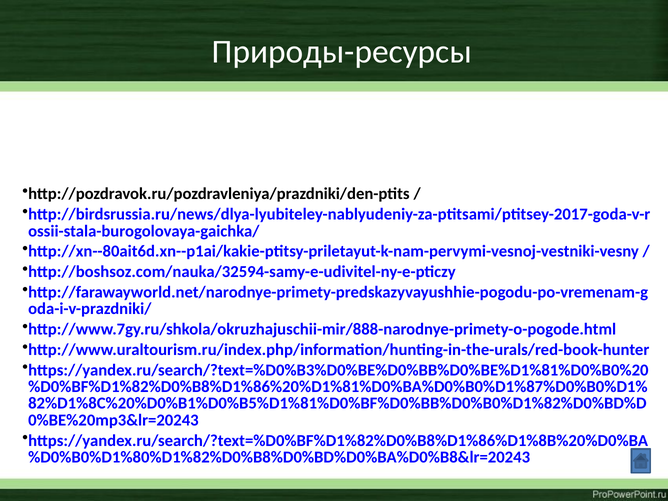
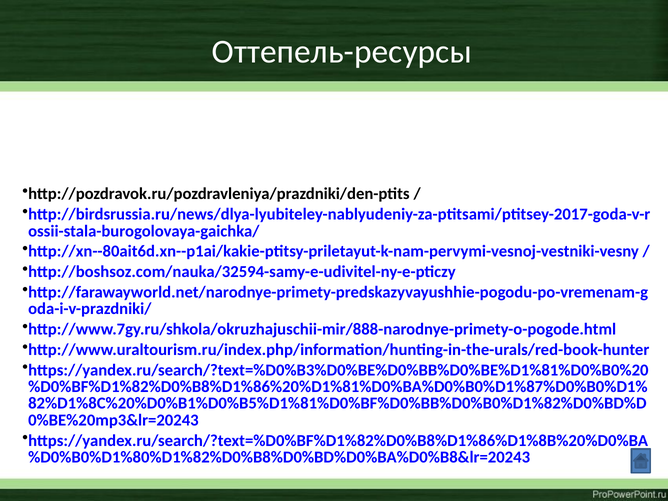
Природы-ресурсы: Природы-ресурсы -> Оттепель-ресурсы (342, 52)
